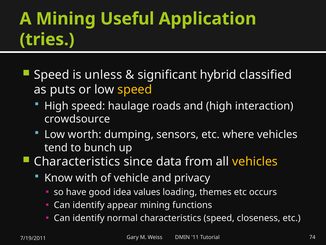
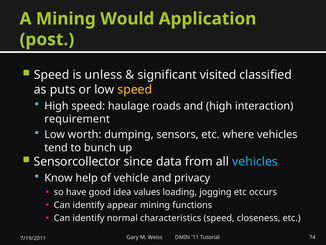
Useful: Useful -> Would (127, 19)
tries: tries -> post (47, 39)
hybrid: hybrid -> visited (218, 75)
crowdsource: crowdsource -> requirement (77, 119)
Characteristics: Characteristics -> Sensorcollector (77, 161)
vehicles colour: yellow -> light blue (255, 161)
with: with -> help (87, 178)
themes: themes -> jogging (216, 192)
